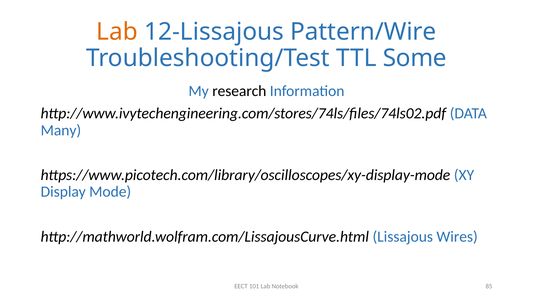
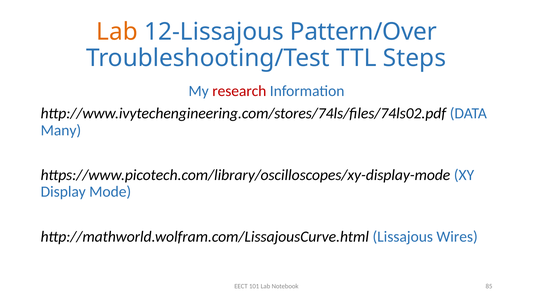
Pattern/Wire: Pattern/Wire -> Pattern/Over (363, 32)
Some: Some -> Steps (415, 58)
research colour: black -> red (239, 91)
